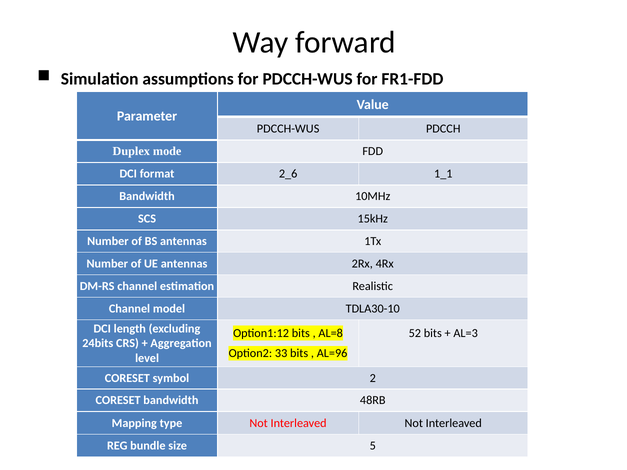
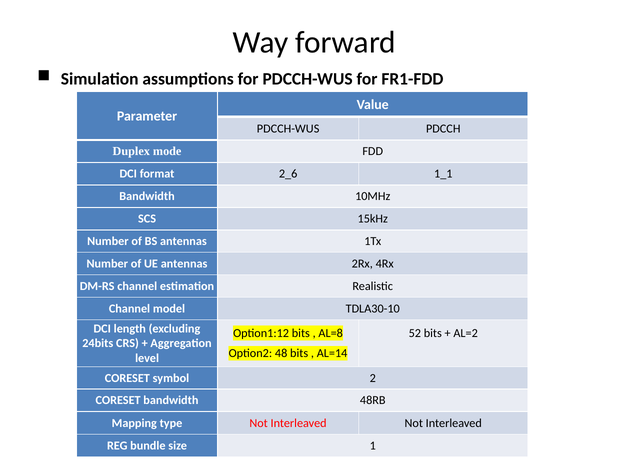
AL=3: AL=3 -> AL=2 (466, 333)
33: 33 -> 48 (281, 354)
AL=96: AL=96 -> AL=14 (332, 354)
5: 5 -> 1 (373, 446)
